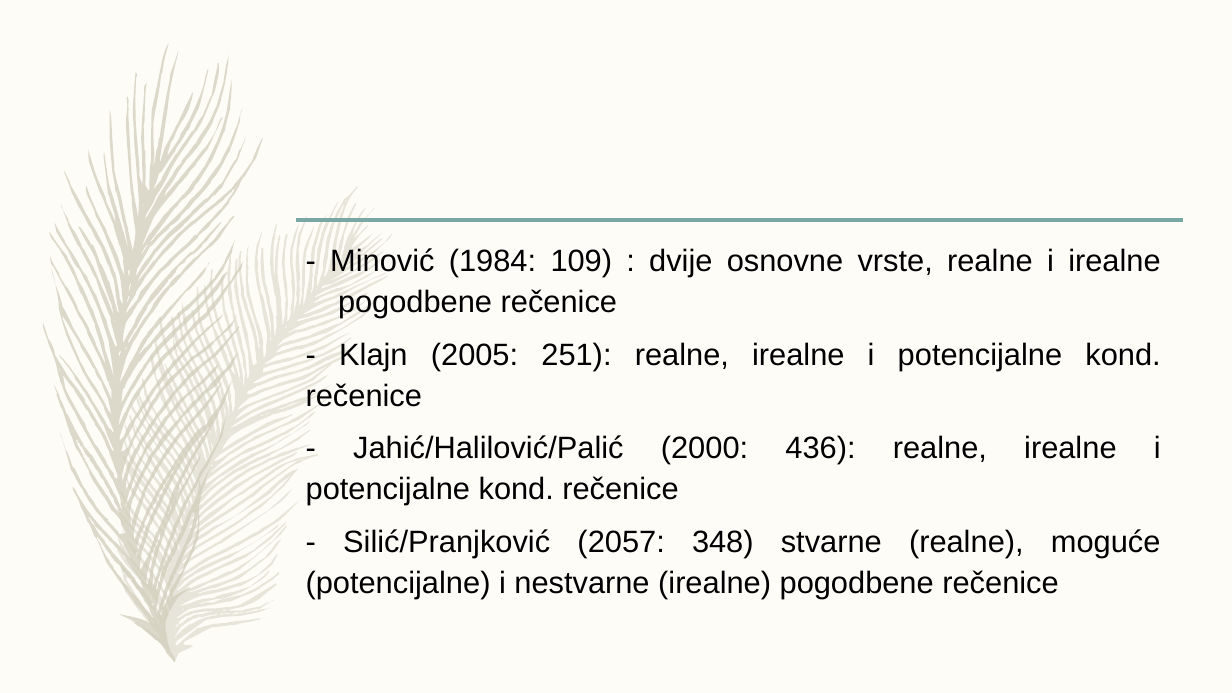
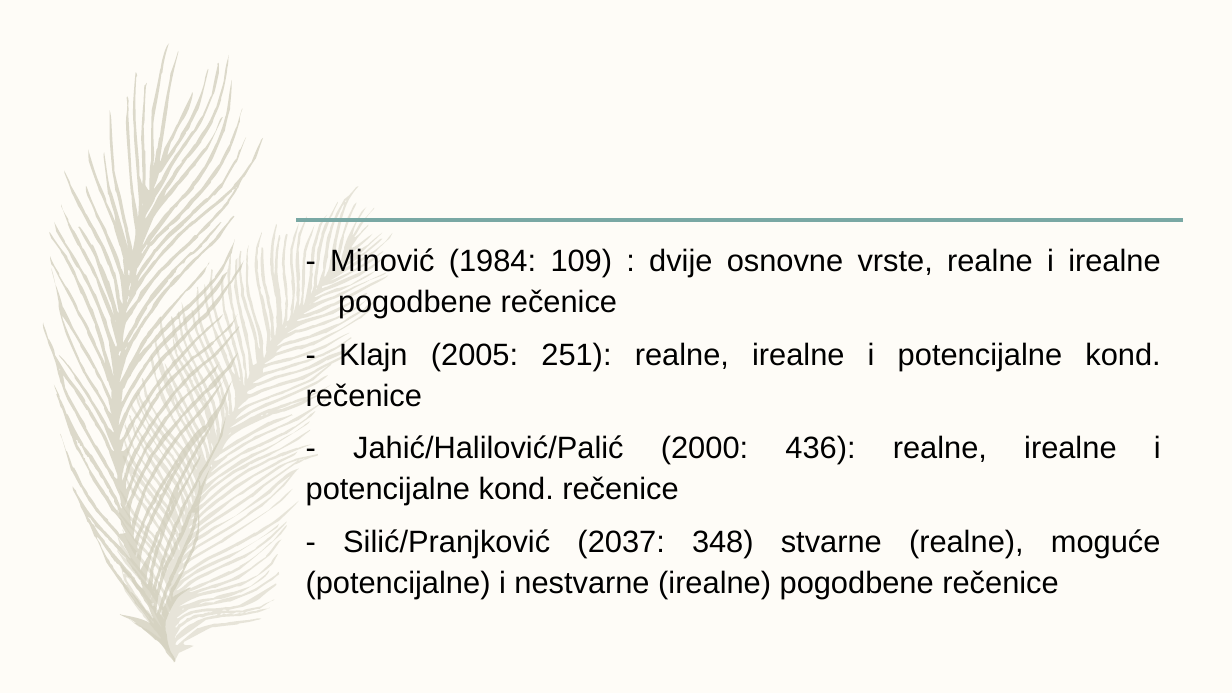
2057: 2057 -> 2037 (621, 543)
